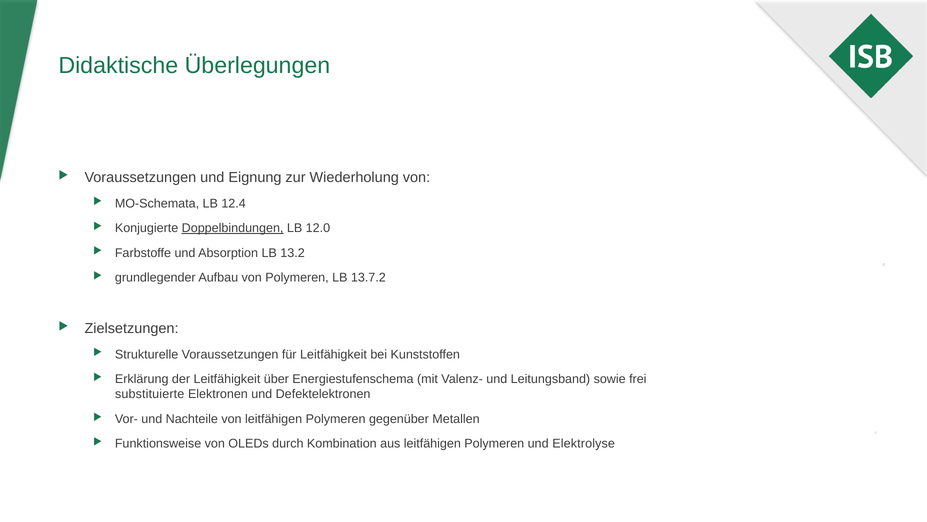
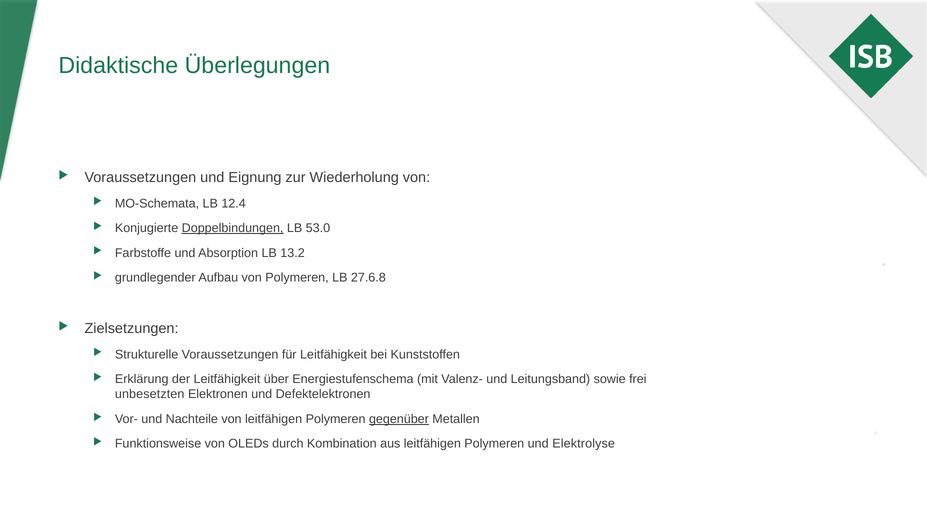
12.0: 12.0 -> 53.0 (318, 228)
13.7.2: 13.7.2 -> 27.6.8 (368, 277)
substituierte: substituierte -> unbesetzten (150, 394)
gegenüber underline: none -> present (399, 419)
